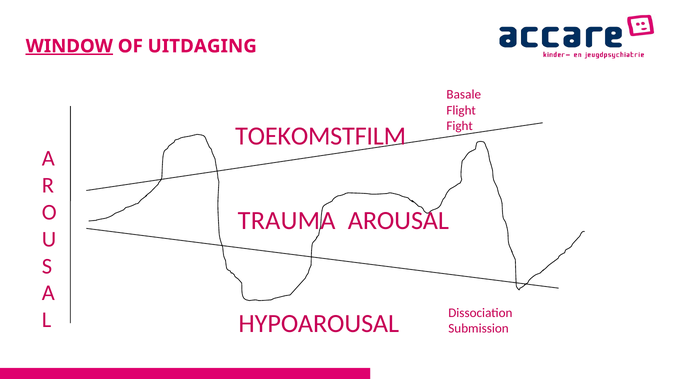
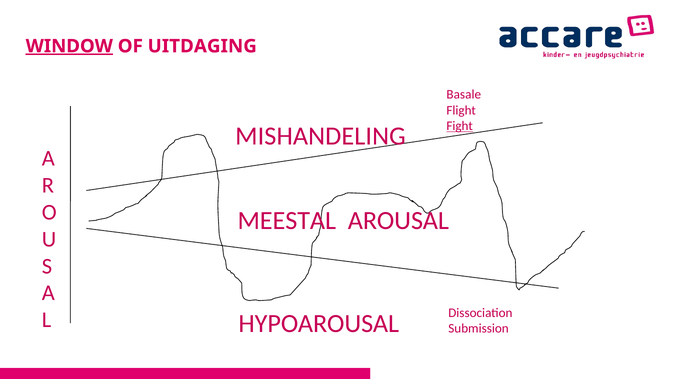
Fight underline: none -> present (460, 126)
TOEKOMSTFILM: TOEKOMSTFILM -> MISHANDELING (320, 136)
TRAUMA: TRAUMA -> MEESTAL (287, 221)
